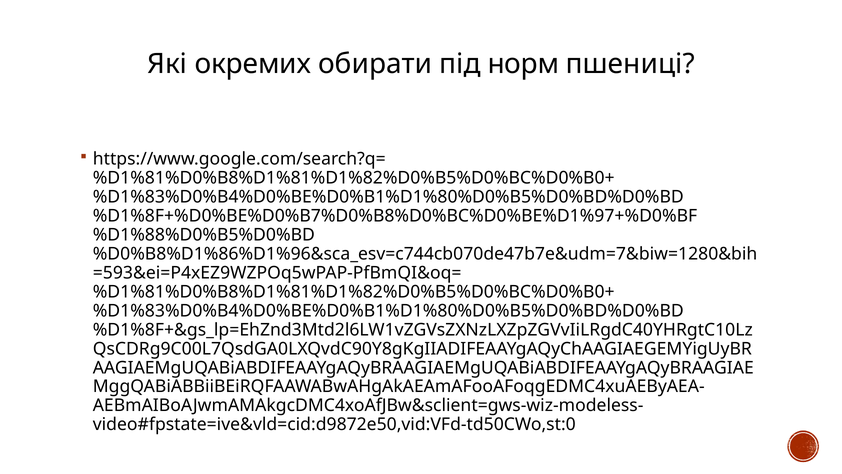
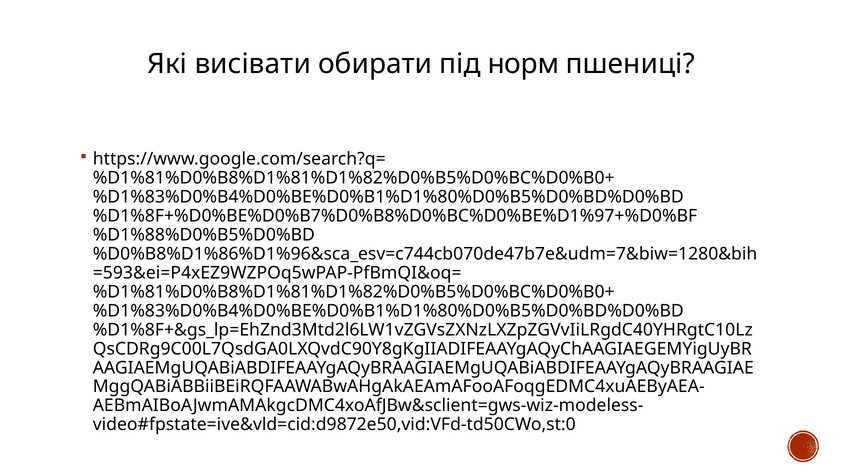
окремих: окремих -> висівати (253, 64)
